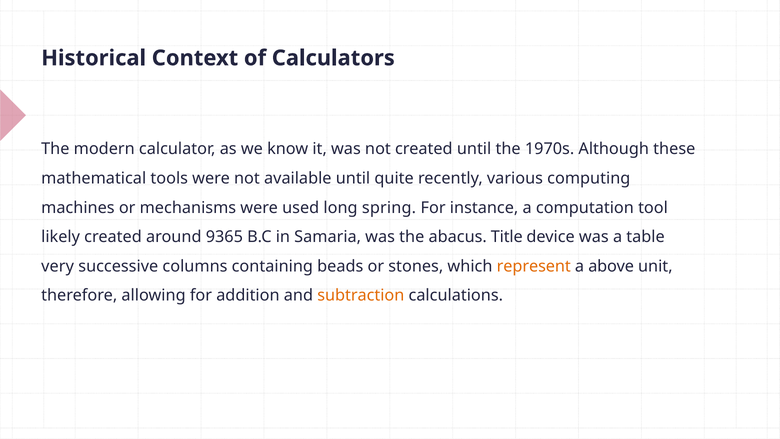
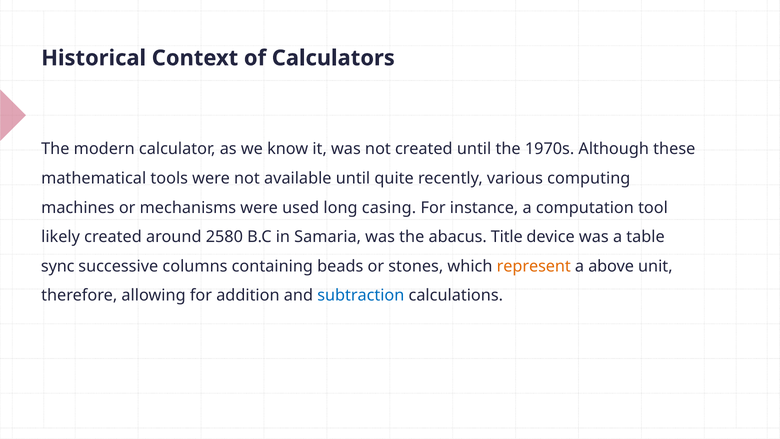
spring: spring -> casing (389, 208)
9365: 9365 -> 2580 (224, 237)
very: very -> sync (58, 266)
subtraction colour: orange -> blue (361, 295)
